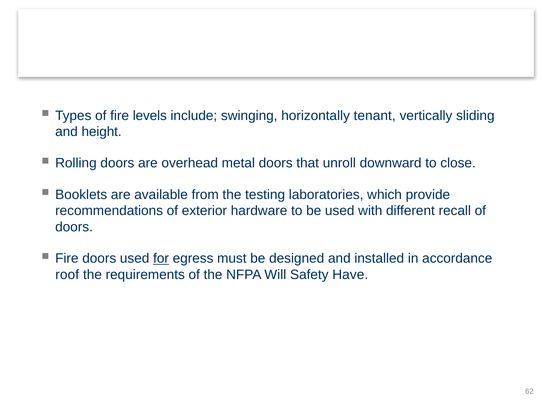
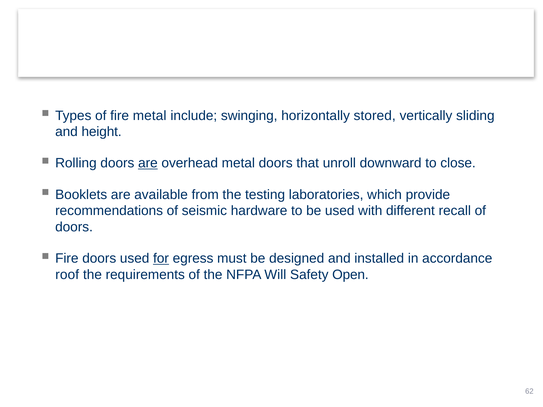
fire levels: levels -> metal (150, 116)
tenant: tenant -> stored (375, 116)
are underline: none -> present (148, 163)
exterior: exterior -> seismic (204, 211)
Have: Have -> Open (350, 275)
